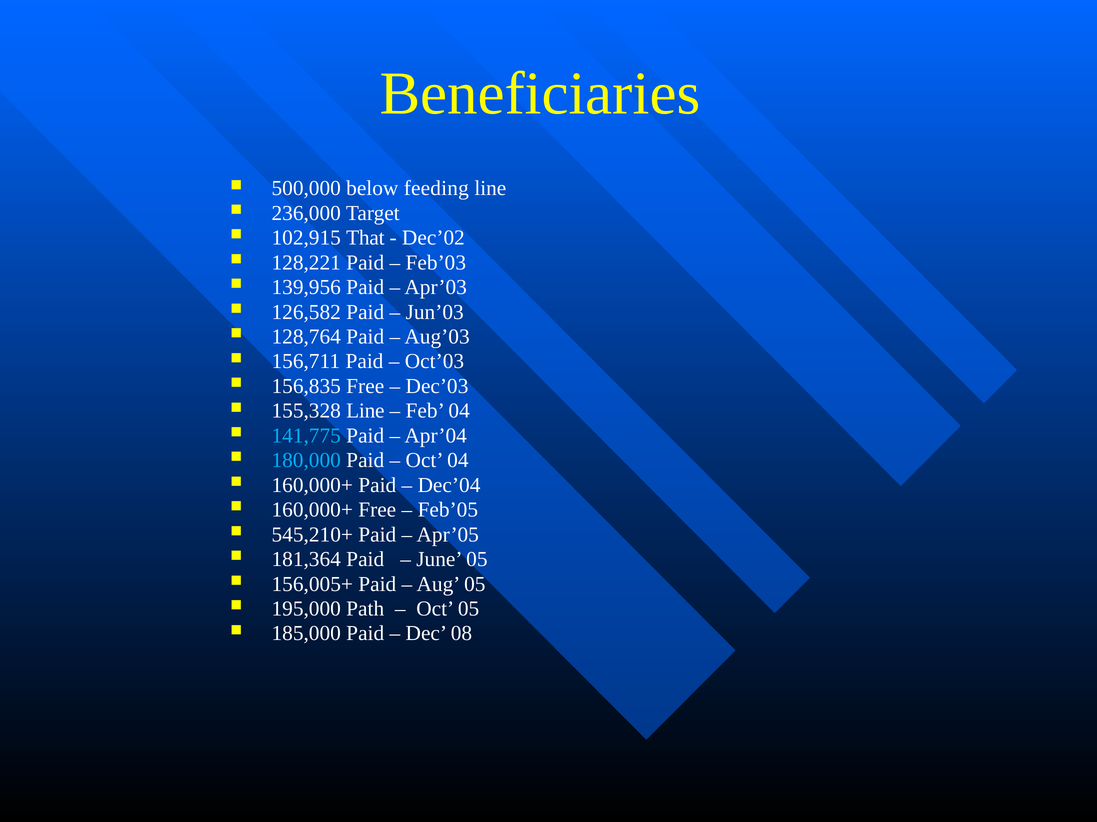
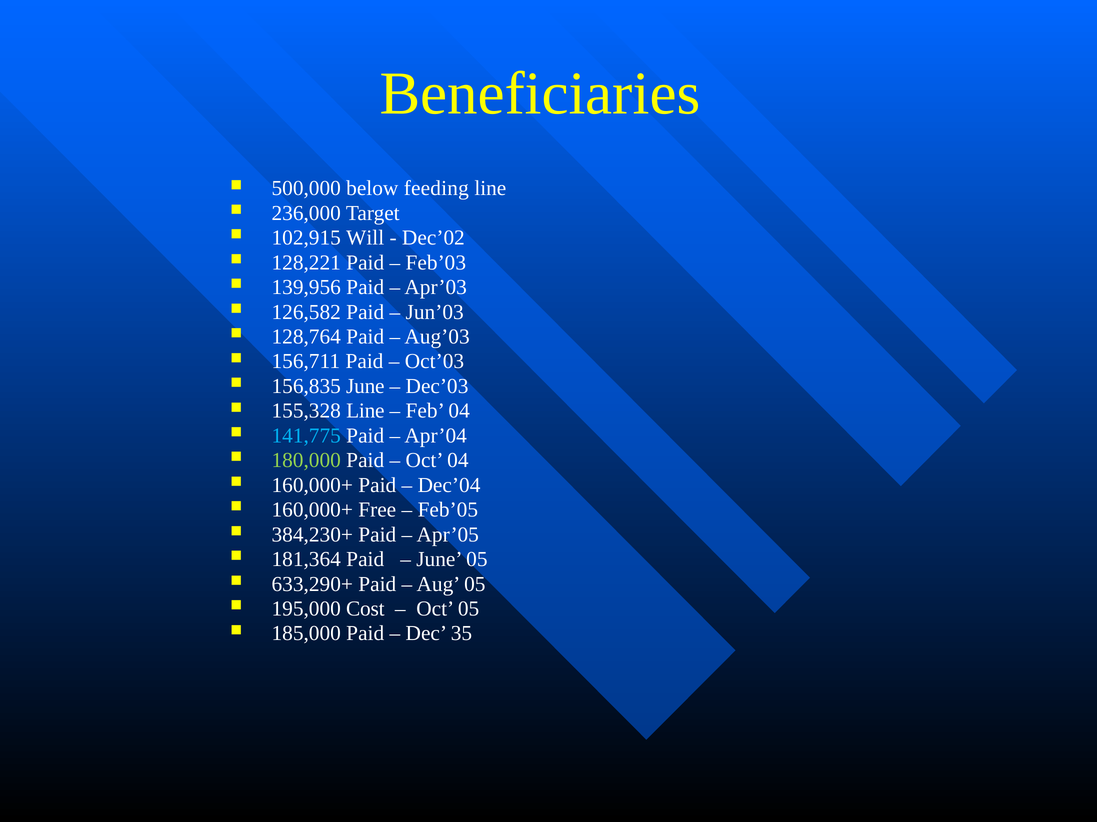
That: That -> Will (365, 238)
156,835 Free: Free -> June (365, 387)
180,000 colour: light blue -> light green (306, 461)
545,210+: 545,210+ -> 384,230+ (312, 535)
156,005+: 156,005+ -> 633,290+ (312, 585)
Path: Path -> Cost (365, 609)
08: 08 -> 35 (462, 634)
